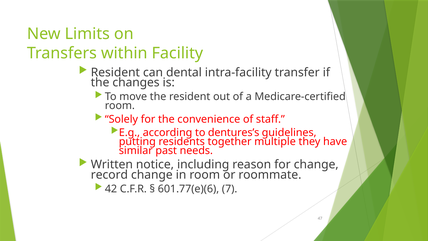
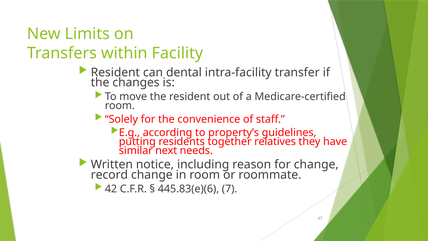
dentures’s: dentures’s -> property’s (234, 133)
multiple: multiple -> relatives (275, 142)
past: past -> next (166, 151)
601.77(e)(6: 601.77(e)(6 -> 445.83(e)(6 (188, 189)
